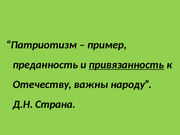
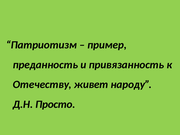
привязанность underline: present -> none (126, 65)
важны: важны -> живет (91, 84)
Страна: Страна -> Просто (55, 104)
